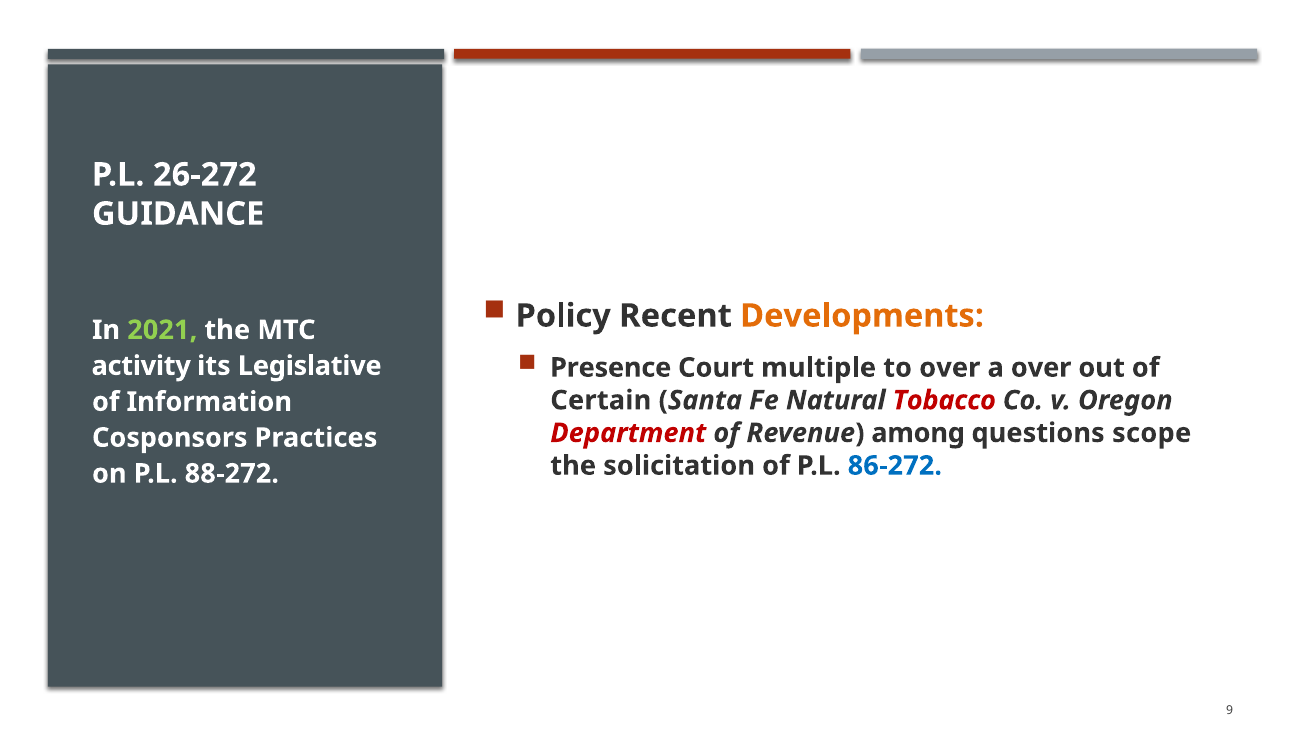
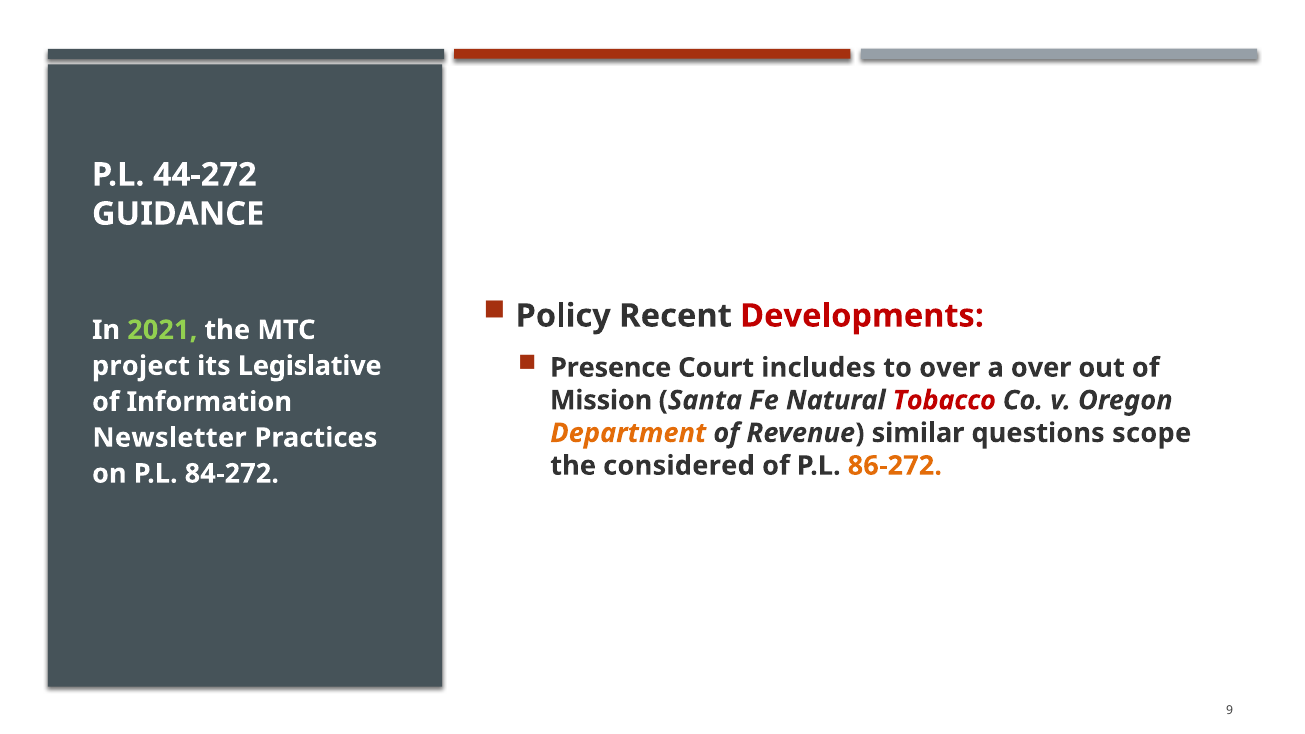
26-272: 26-272 -> 44-272 (205, 175)
Developments colour: orange -> red (862, 316)
multiple: multiple -> includes (819, 368)
activity: activity -> project (141, 366)
Certain: Certain -> Mission (601, 400)
Department colour: red -> orange (628, 433)
among: among -> similar (918, 433)
Cosponsors: Cosponsors -> Newsletter (170, 438)
solicitation: solicitation -> considered (679, 466)
86-272 colour: blue -> orange (895, 466)
88-272: 88-272 -> 84-272 (232, 474)
